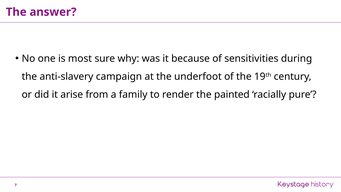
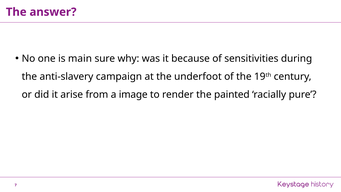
most: most -> main (80, 59)
family: family -> image (133, 94)
